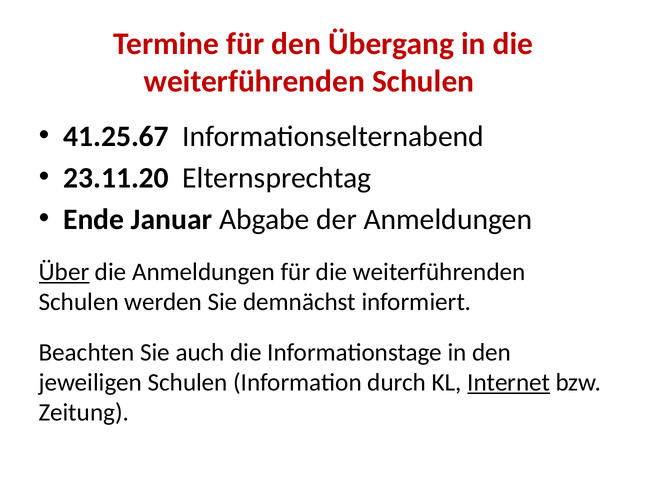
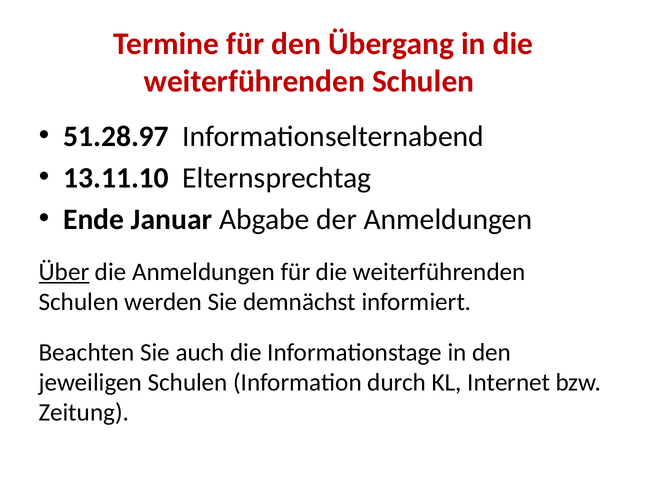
41.25.67: 41.25.67 -> 51.28.97 (116, 136)
23.11.20: 23.11.20 -> 13.11.10 (116, 178)
Internet underline: present -> none (509, 383)
